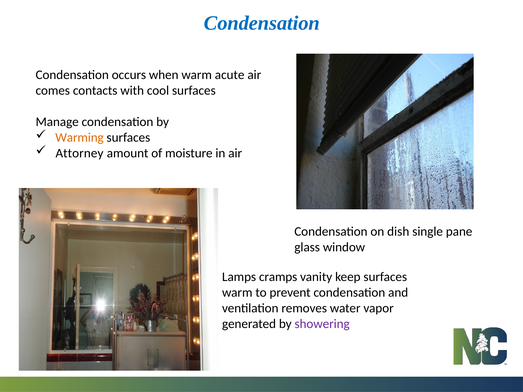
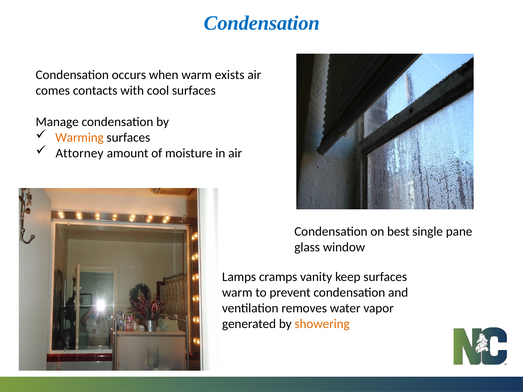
acute: acute -> exists (230, 75)
dish: dish -> best (398, 232)
showering colour: purple -> orange (322, 324)
